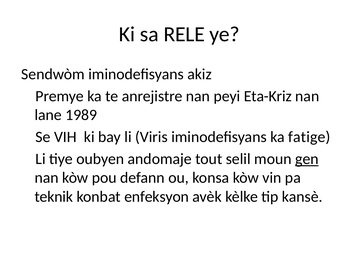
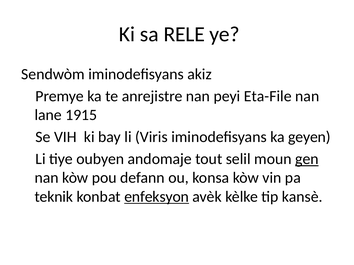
Eta-Kriz: Eta-Kriz -> Eta-File (268, 96)
1989: 1989 -> 1915 (81, 115)
fatige: fatige -> geyen (309, 137)
enfeksyon underline: none -> present (157, 197)
